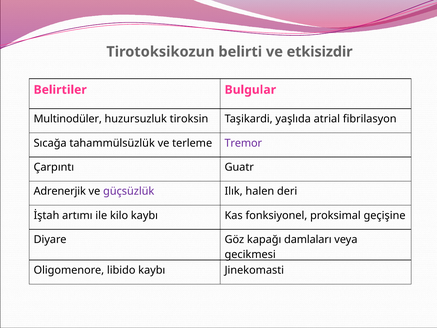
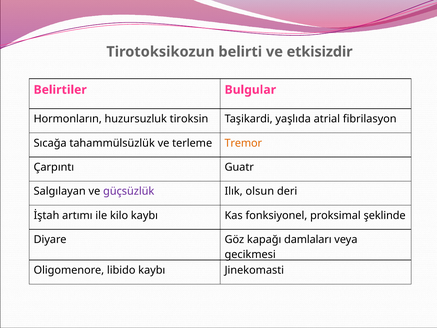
Multinodüler: Multinodüler -> Hormonların (68, 119)
Tremor colour: purple -> orange (243, 143)
Adrenerjik: Adrenerjik -> Salgılayan (60, 191)
halen: halen -> olsun (260, 191)
geçişine: geçişine -> şeklinde (385, 215)
